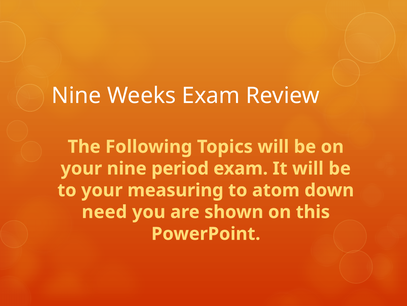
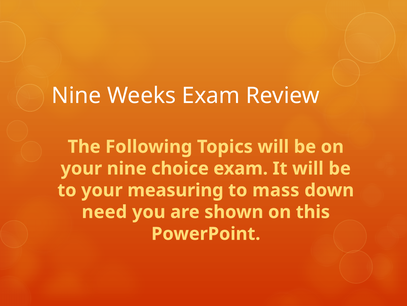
period: period -> choice (180, 168)
atom: atom -> mass (276, 190)
